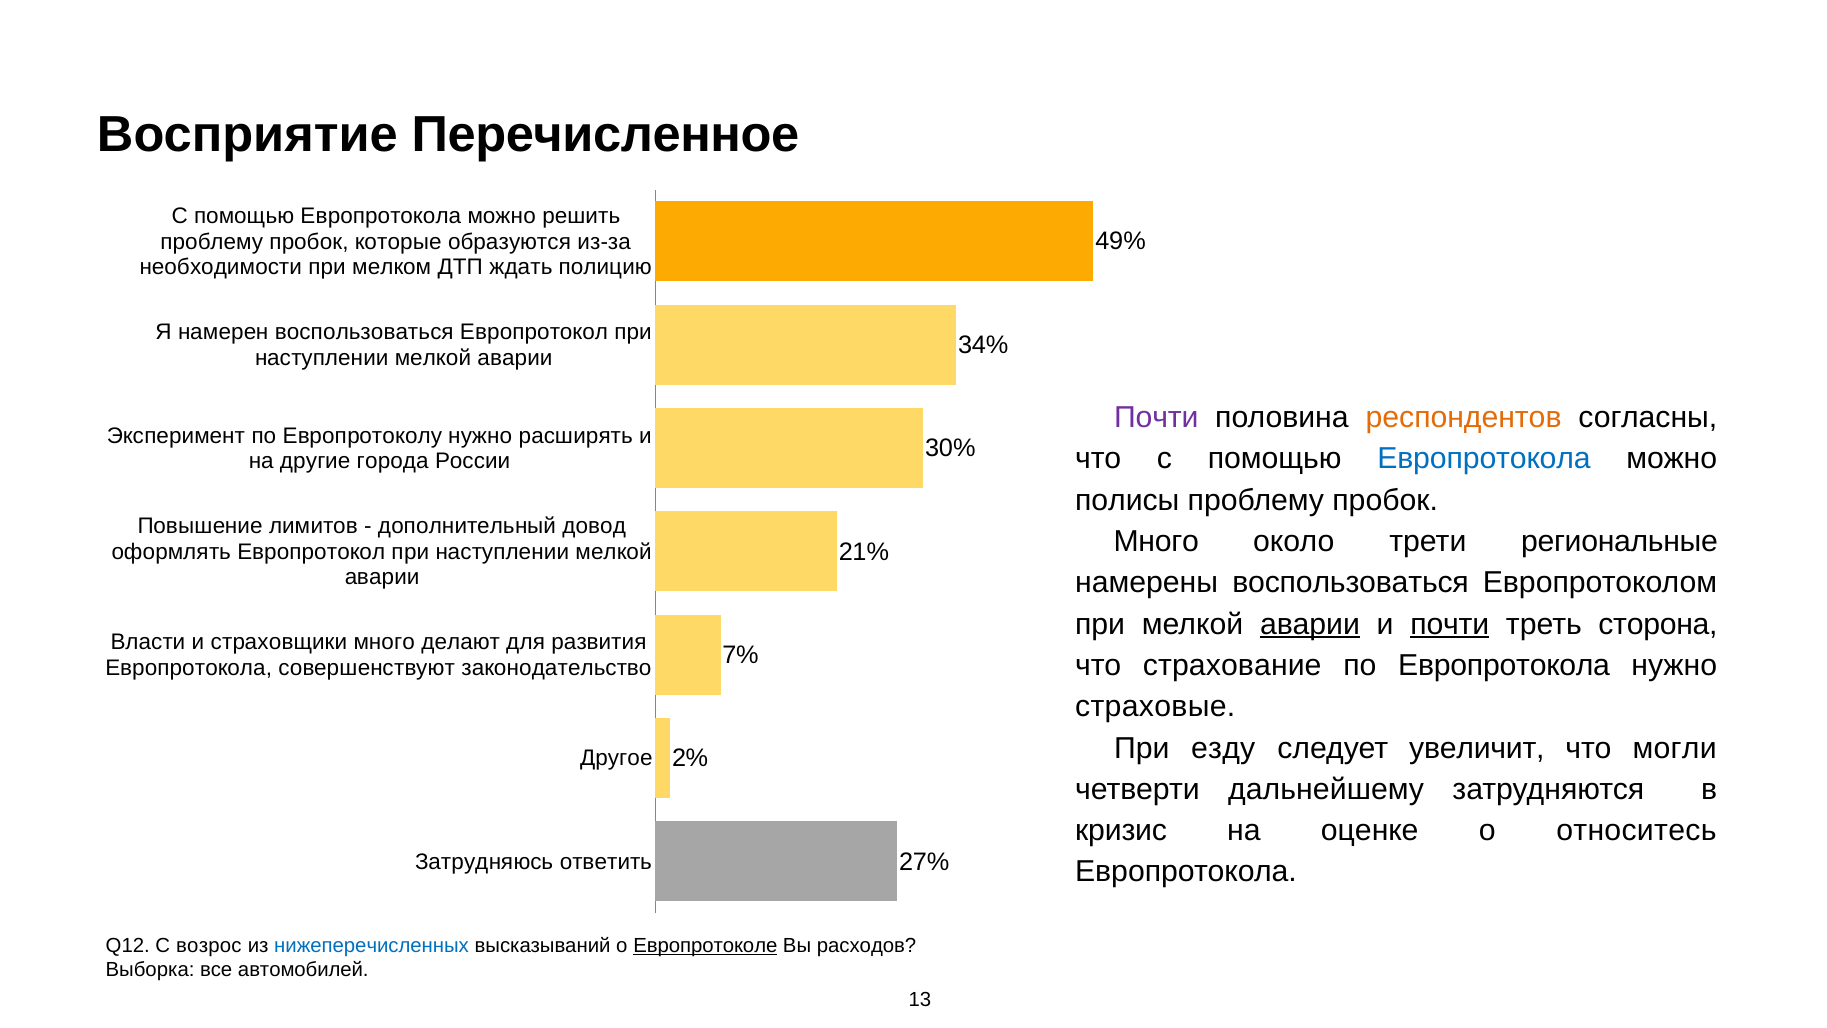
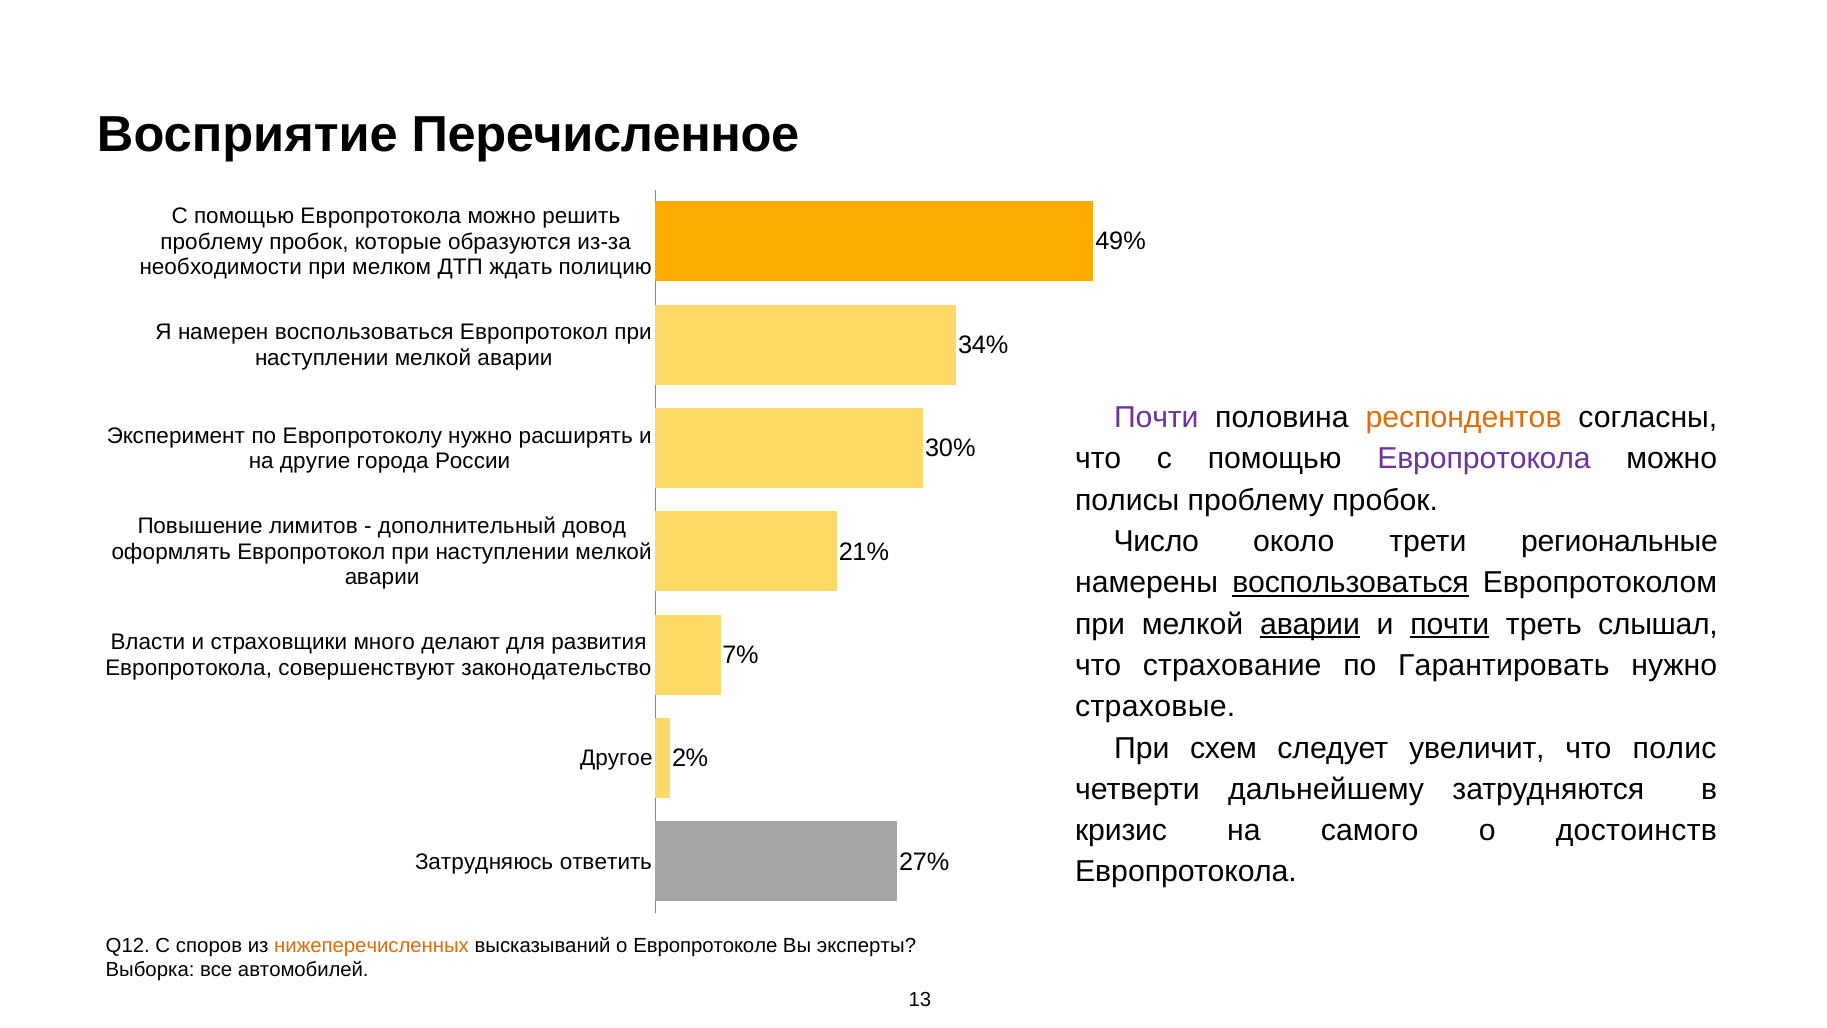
Европротокола colour: blue -> purple (1484, 459)
Много: Много -> Число (1156, 541)
воспользоваться underline: none -> present (1351, 583)
сторона: сторона -> слышал (1658, 624)
по Европротокола: Европротокола -> Гарантировать (1504, 665)
езду: езду -> схем (1224, 748)
могли: могли -> полис (1675, 748)
оценке: оценке -> самого (1370, 830)
относитесь: относитесь -> достоинств (1636, 830)
возрос: возрос -> споров (209, 945)
нижеперечисленных colour: blue -> orange (372, 945)
Европротоколе underline: present -> none (705, 945)
расходов: расходов -> эксперты (867, 945)
